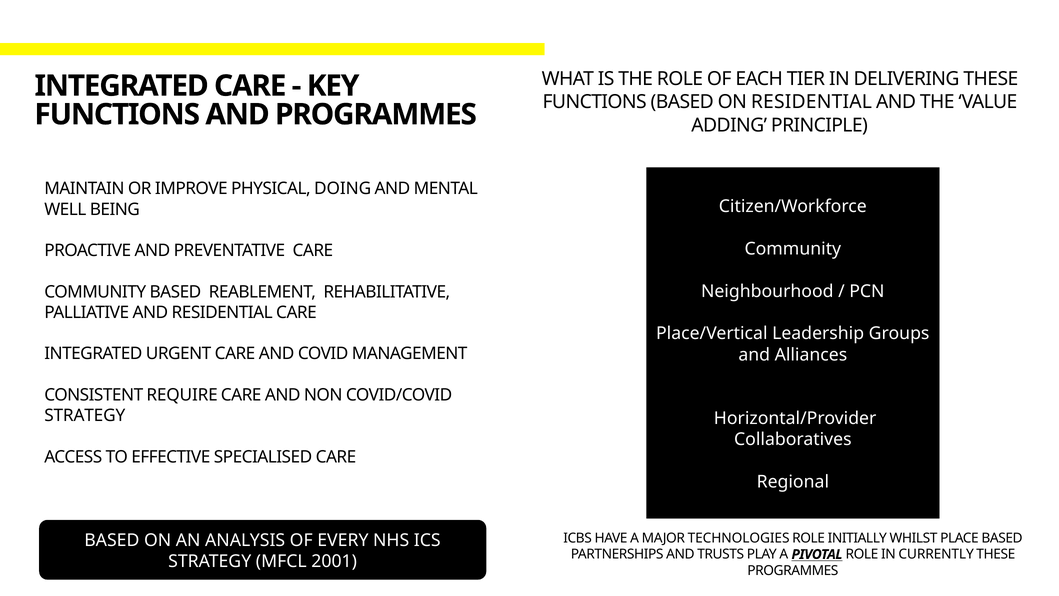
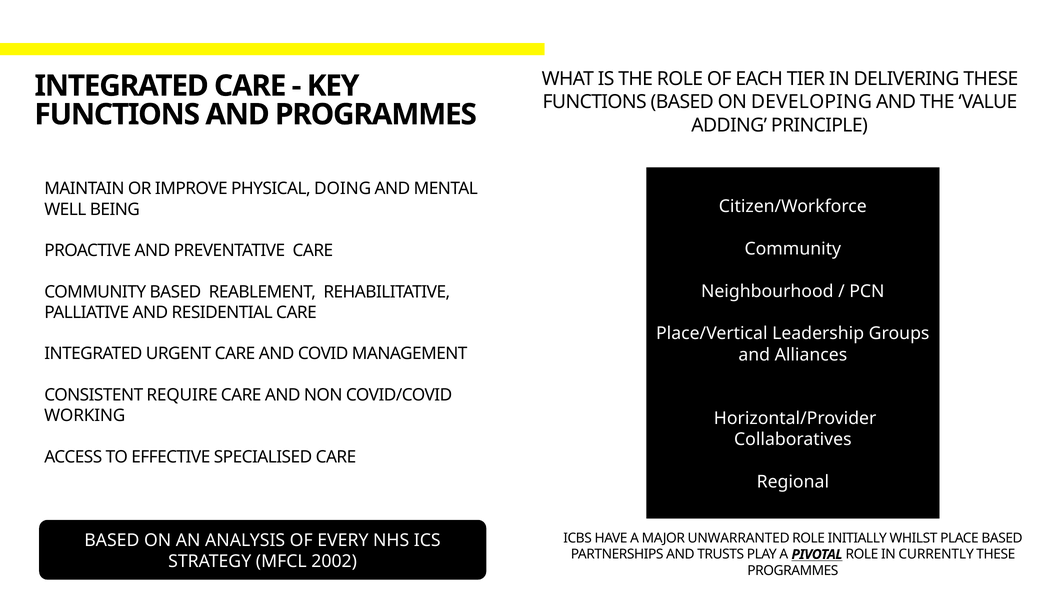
ON RESIDENTIAL: RESIDENTIAL -> DEVELOPING (811, 102)
STRATEGY: STRATEGY -> WORKING (85, 415)
TECHNOLOGIES: TECHNOLOGIES -> UNWARRANTED (739, 538)
2001: 2001 -> 2002 (334, 561)
